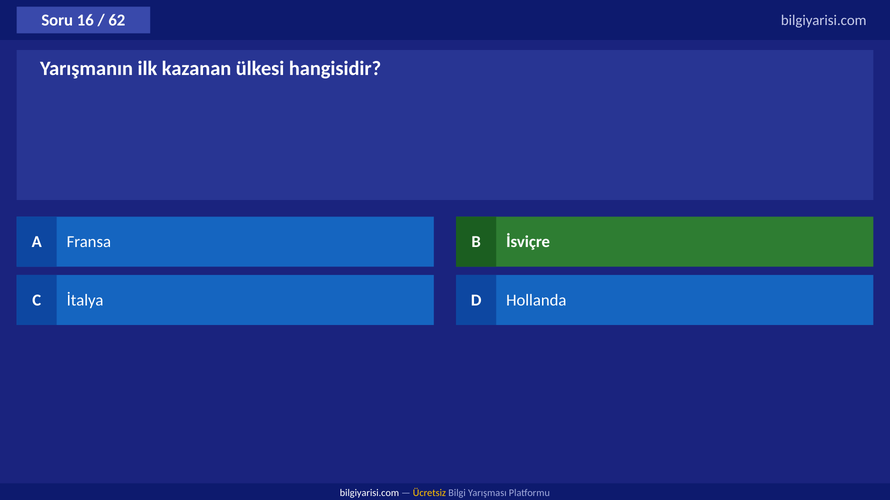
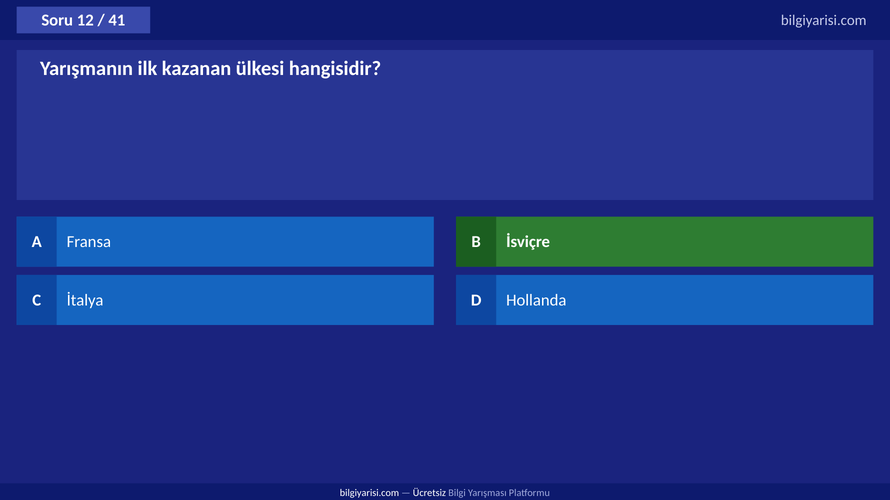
16: 16 -> 12 (85, 20)
62: 62 -> 41 (117, 20)
Ücretsiz colour: yellow -> white (429, 494)
